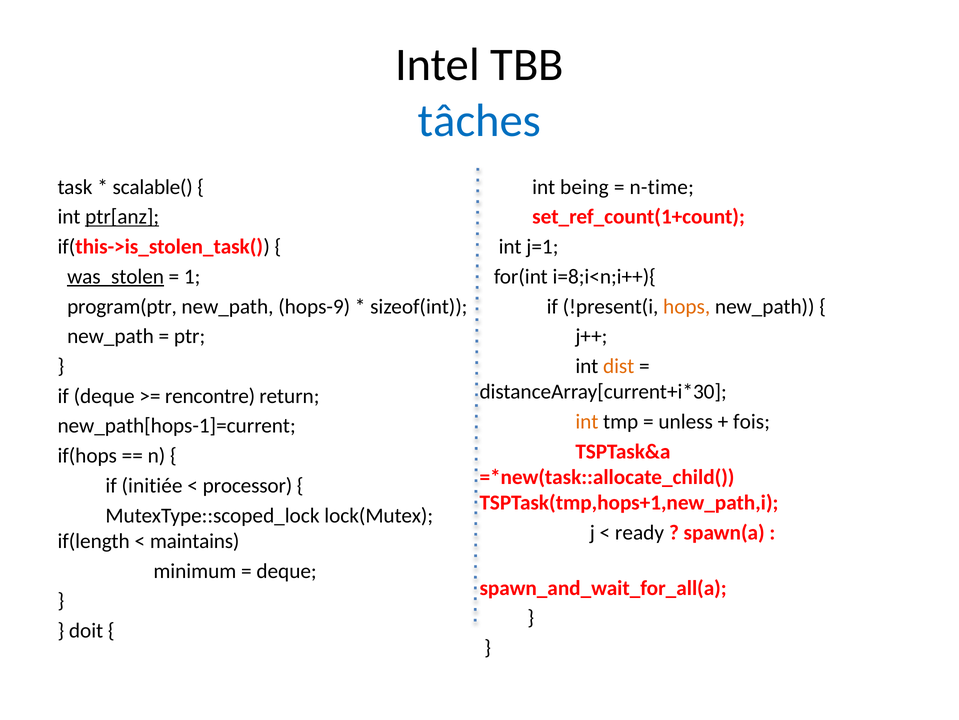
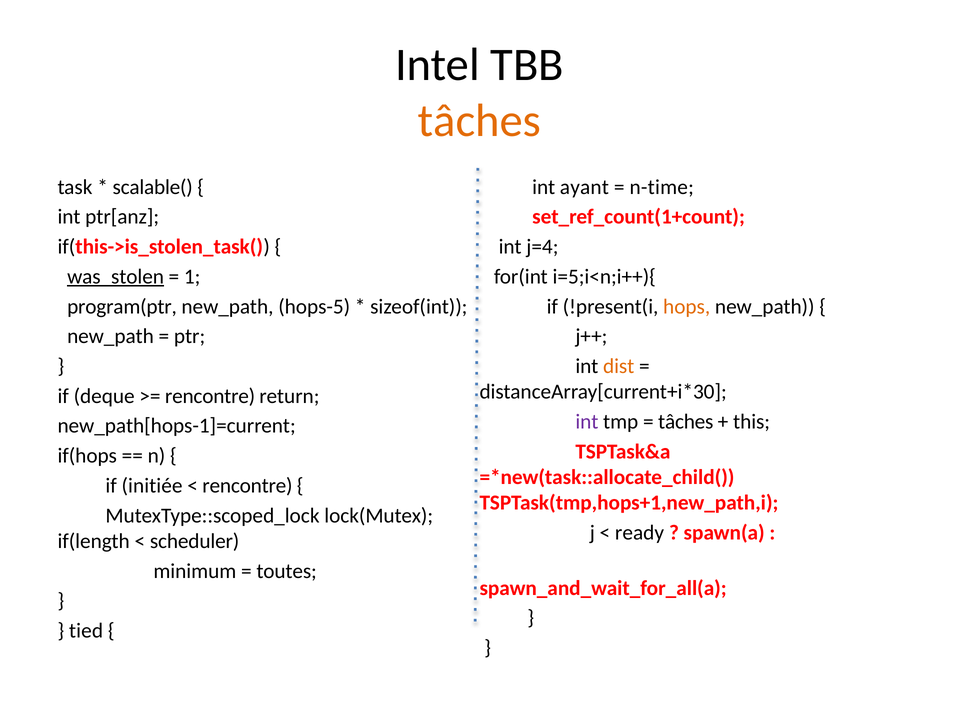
tâches colour: blue -> orange (479, 121)
being: being -> ayant (584, 187)
ptr[anz underline: present -> none (122, 217)
j=1: j=1 -> j=4 (542, 247)
i=8;i<n;i++){: i=8;i<n;i++){ -> i=5;i<n;i++){ (604, 276)
hops-9: hops-9 -> hops-5 (314, 306)
int colour: orange -> purple (587, 421)
unless: unless -> tâches (686, 421)
fois: fois -> this (752, 421)
processor: processor -> rencontre (247, 485)
maintains: maintains -> scheduler (195, 541)
deque: deque -> toutes (287, 570)
doit: doit -> tied (86, 630)
